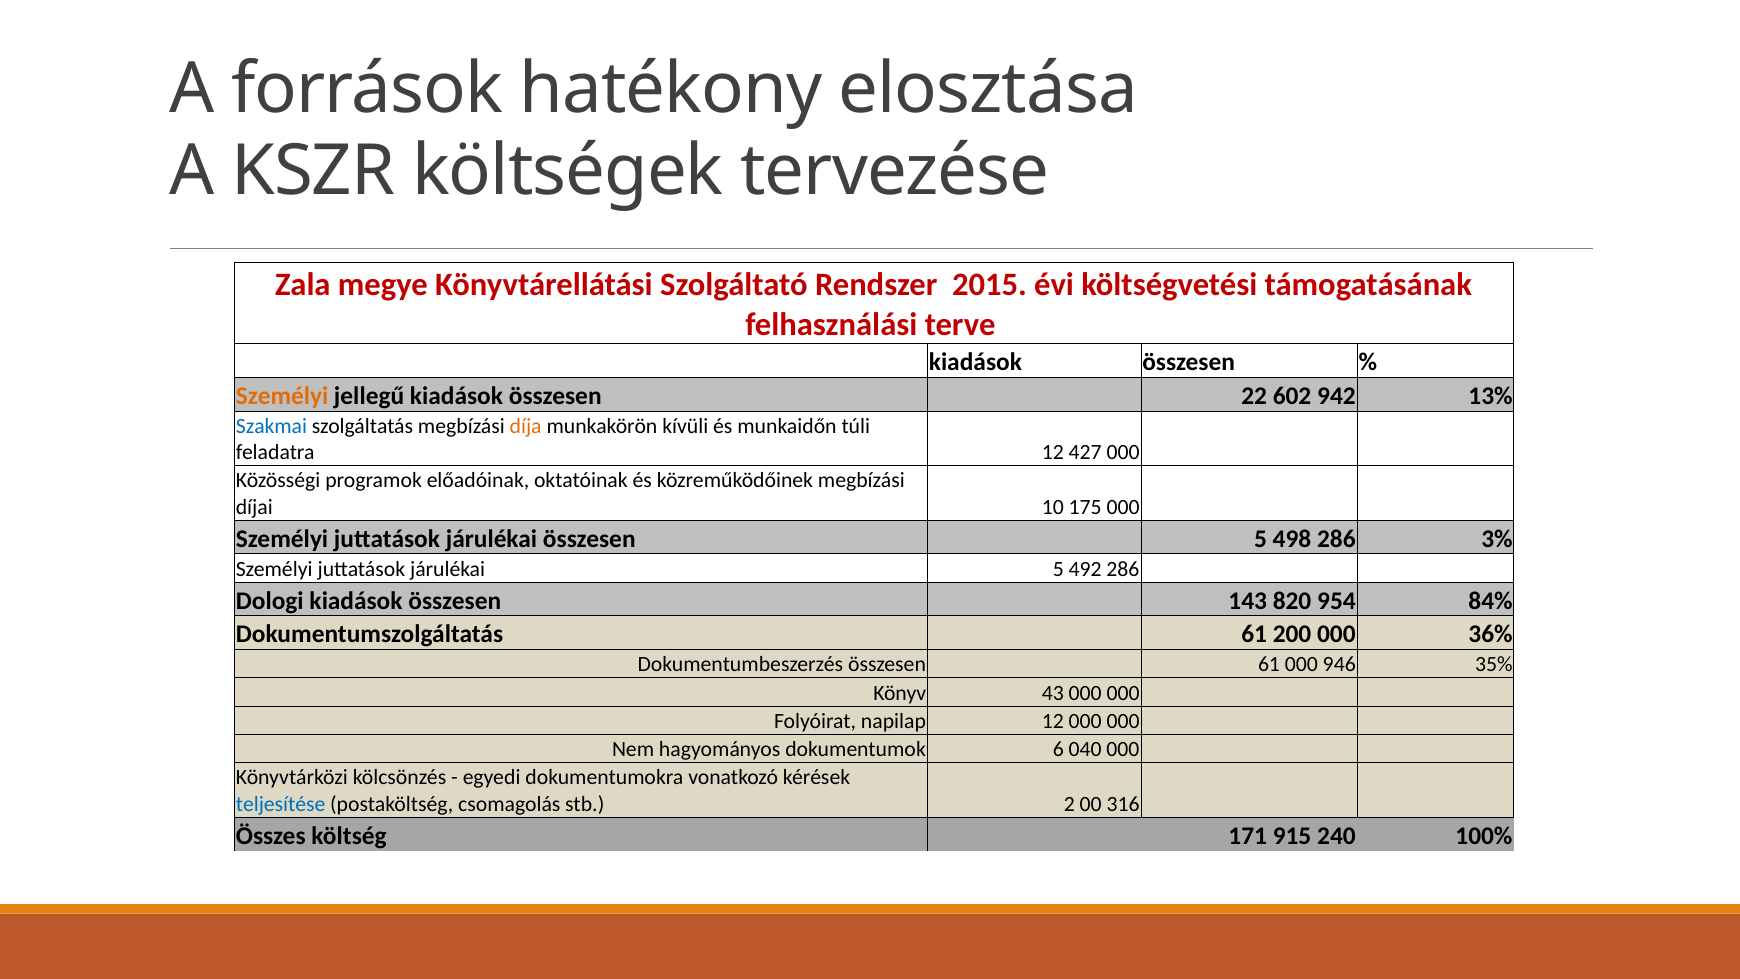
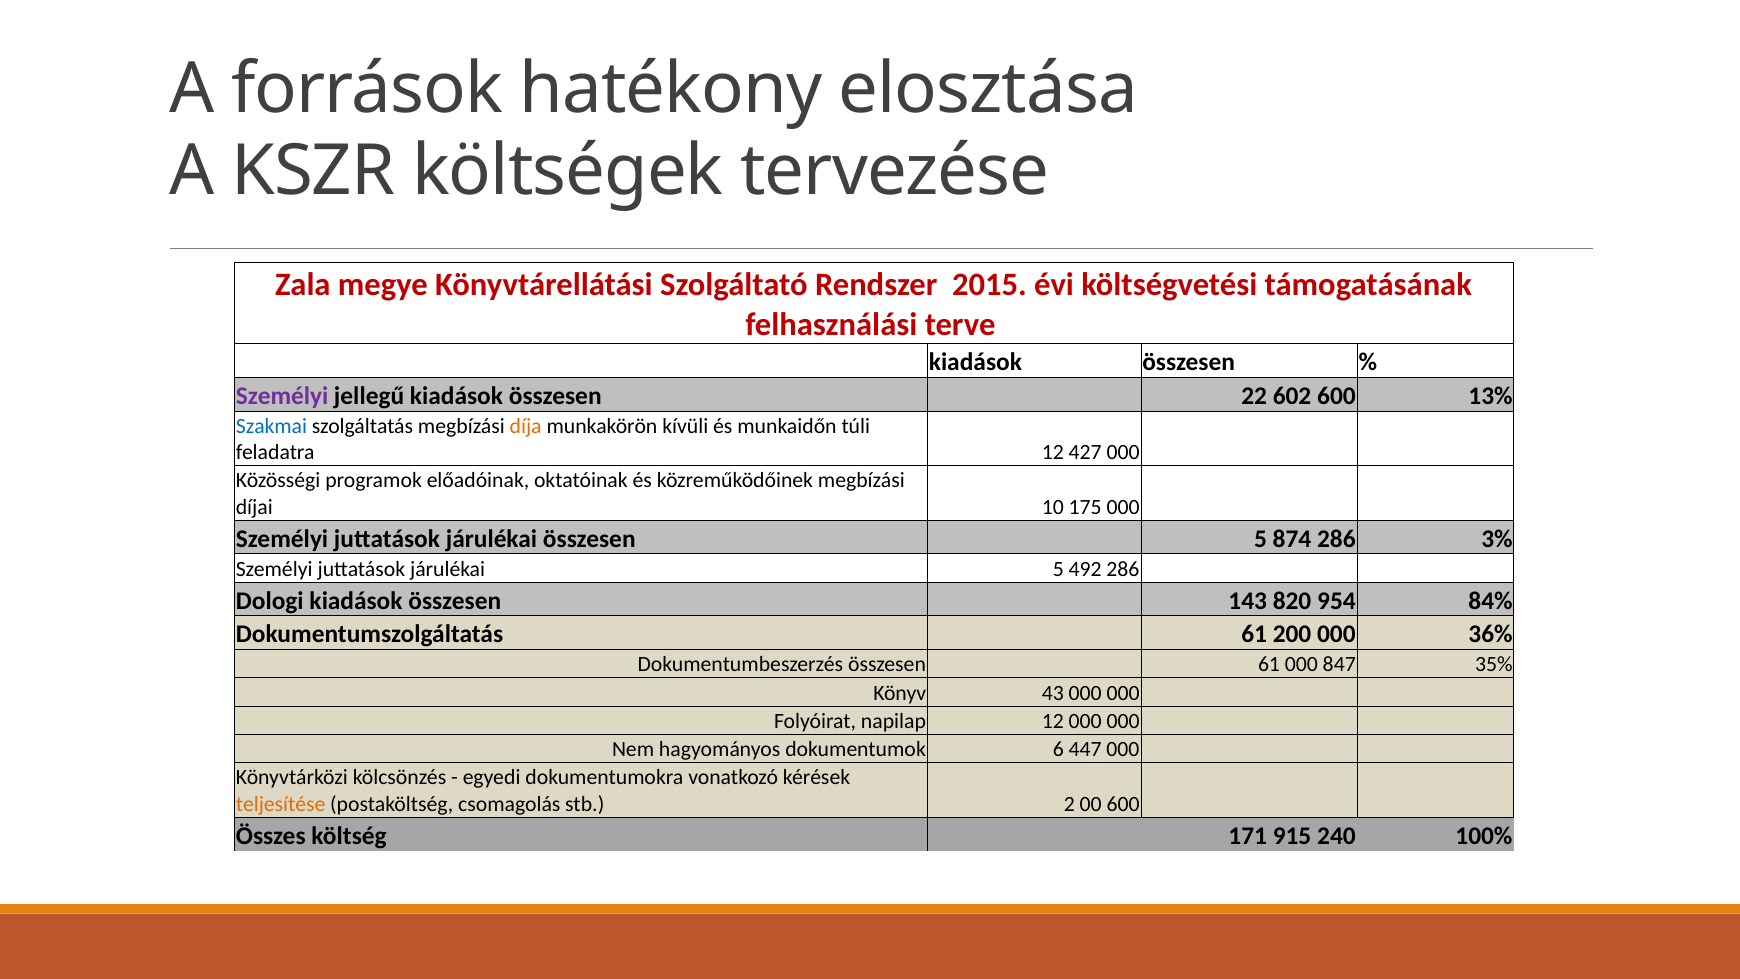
Személyi colour: orange -> purple (282, 396)
602 942: 942 -> 600 (1336, 396)
498: 498 -> 874 (1292, 539)
946: 946 -> 847 (1339, 665)
040: 040 -> 447 (1085, 750)
teljesítése colour: blue -> orange (281, 804)
00 316: 316 -> 600 (1123, 804)
